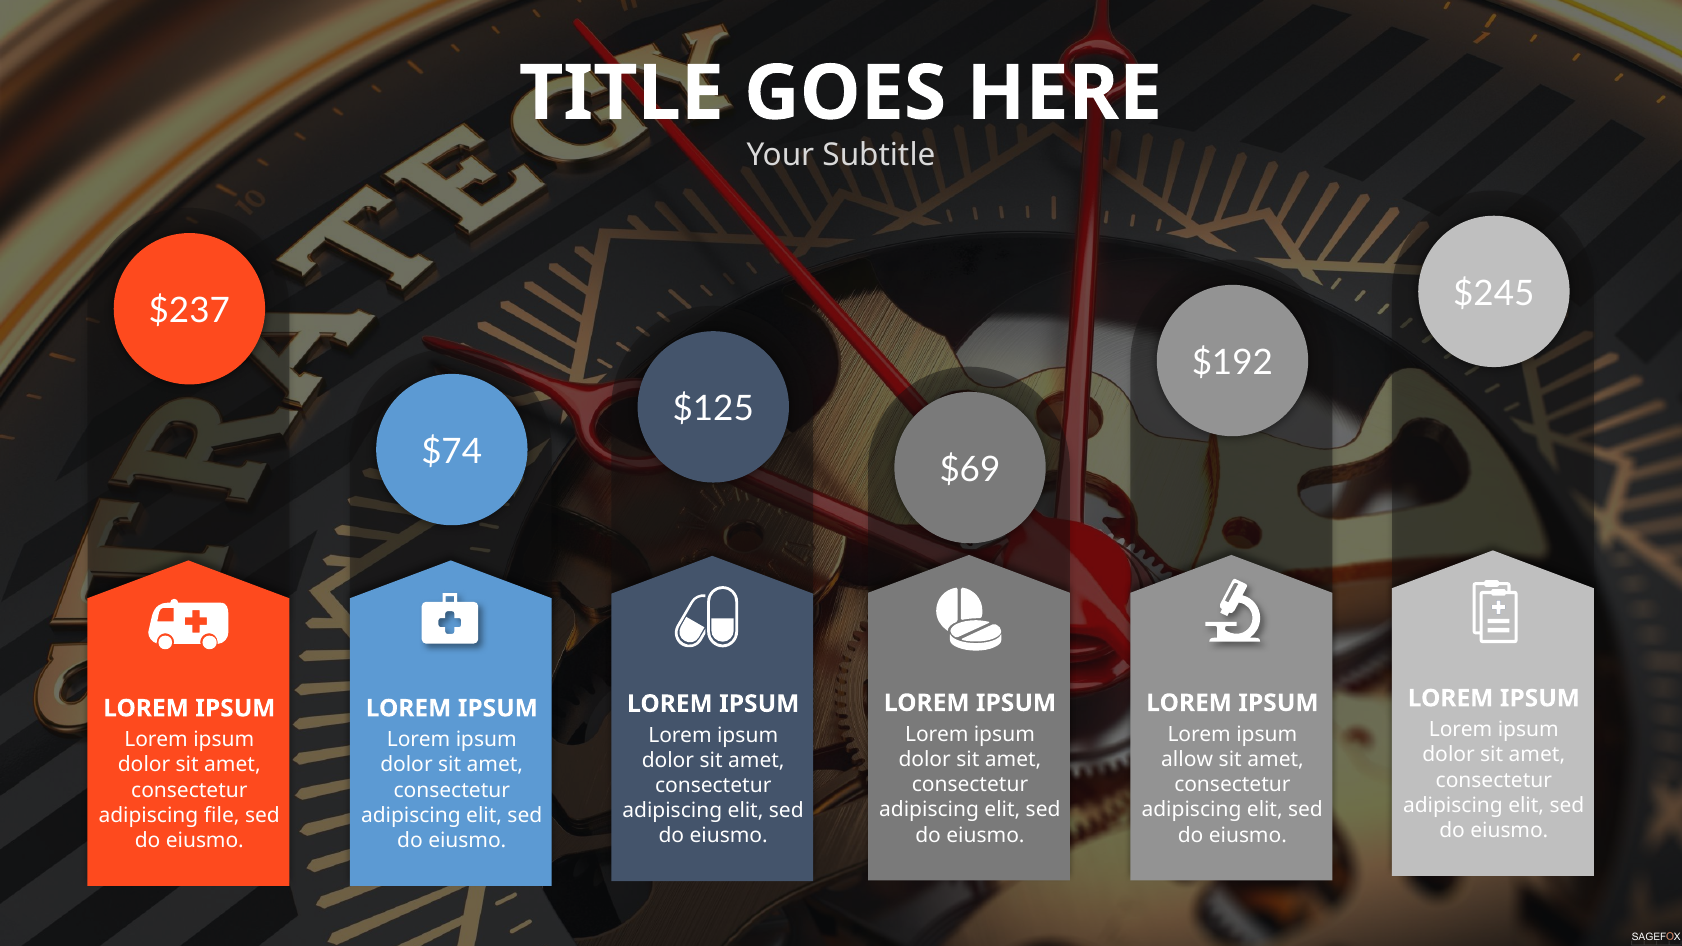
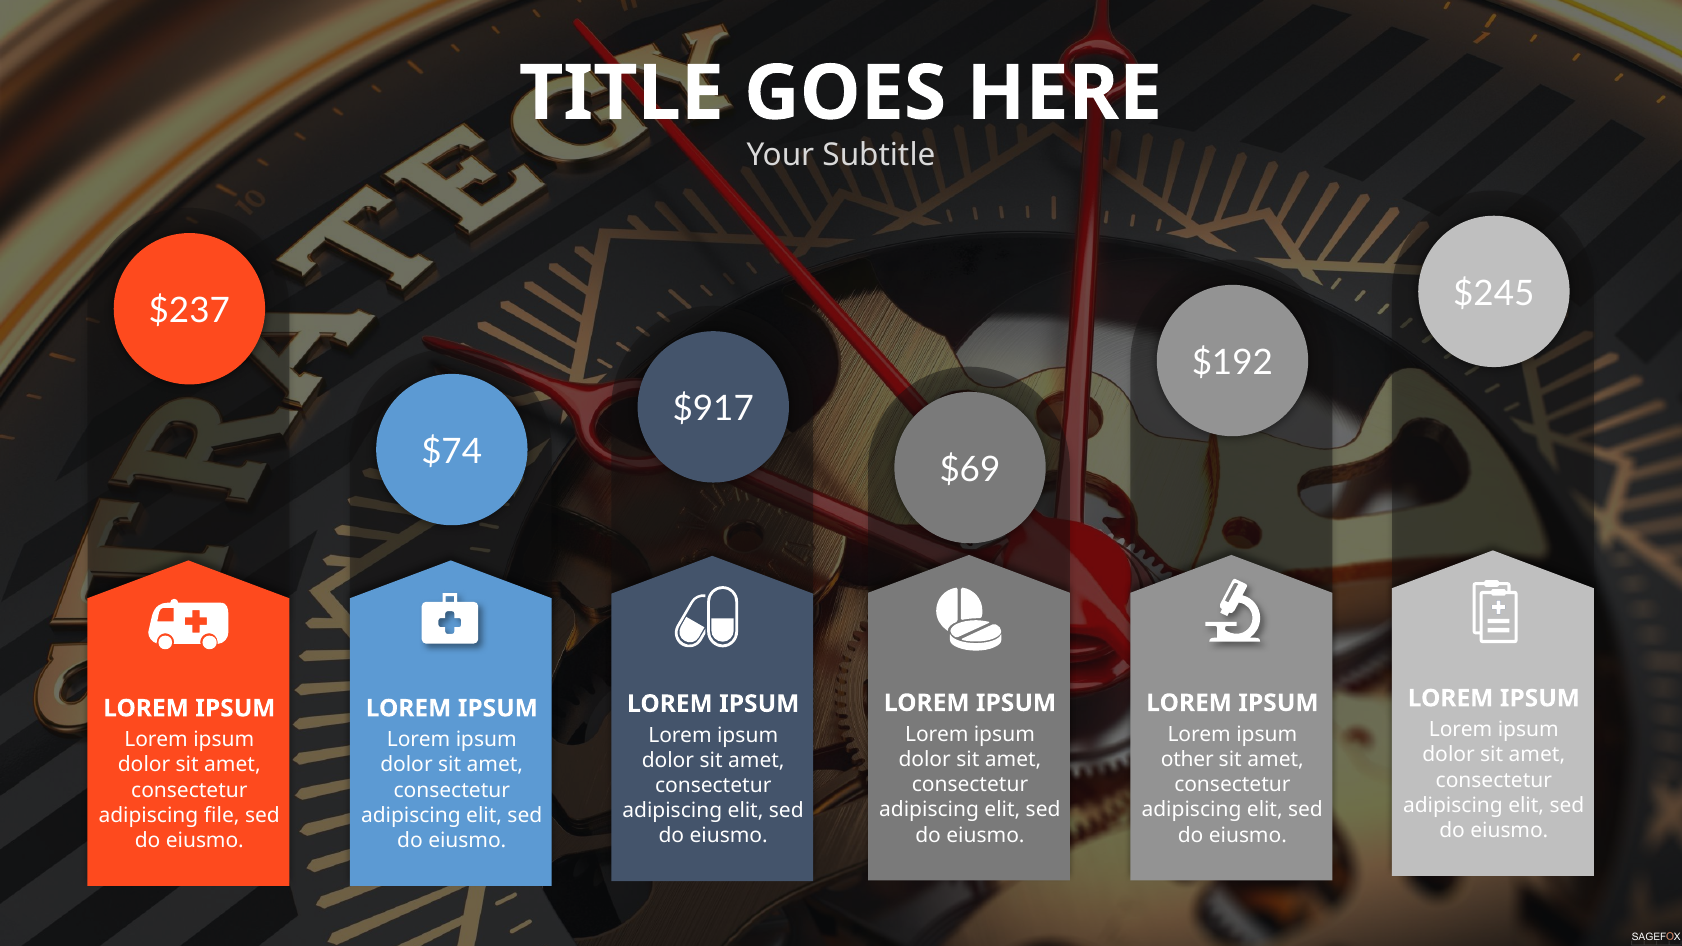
$125: $125 -> $917 (713, 409)
allow: allow -> other (1187, 760)
